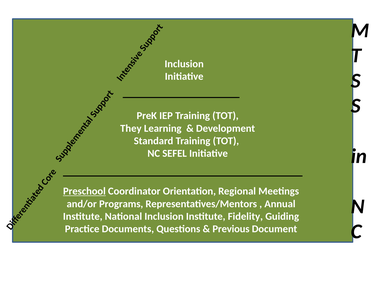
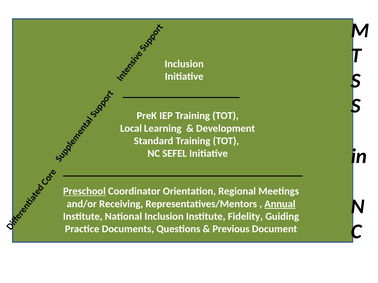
They: They -> Local (131, 129)
Programs: Programs -> Receiving (121, 204)
Annual underline: none -> present (280, 204)
